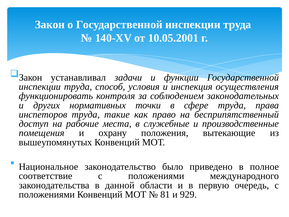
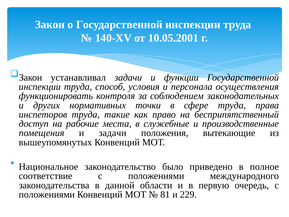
инспекция: инспекция -> персонала (192, 87)
и охрану: охрану -> задачи (113, 133)
929: 929 -> 229 (188, 194)
